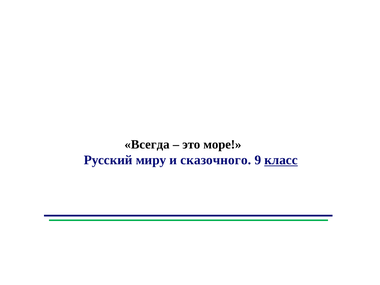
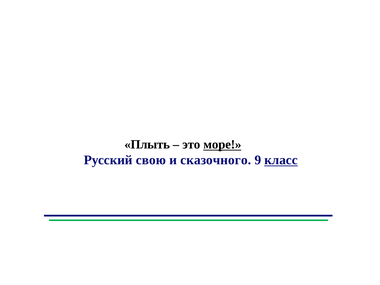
Всегда: Всегда -> Плыть (147, 145)
море underline: none -> present (222, 145)
миру: миру -> свою (151, 160)
